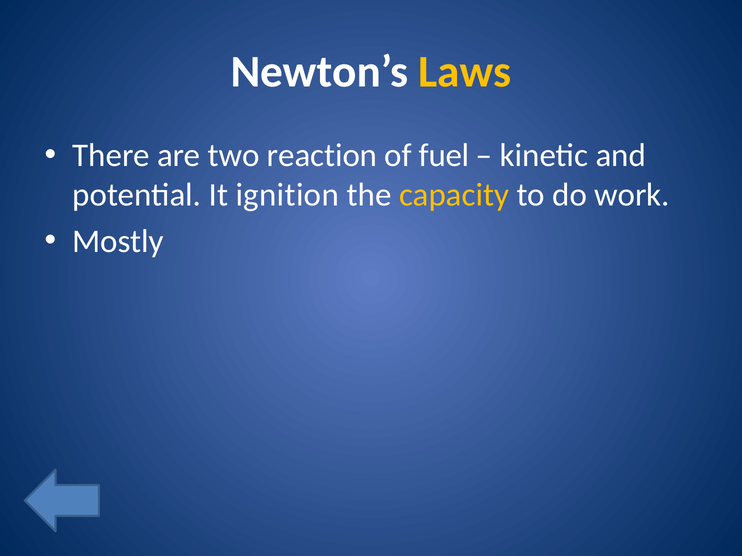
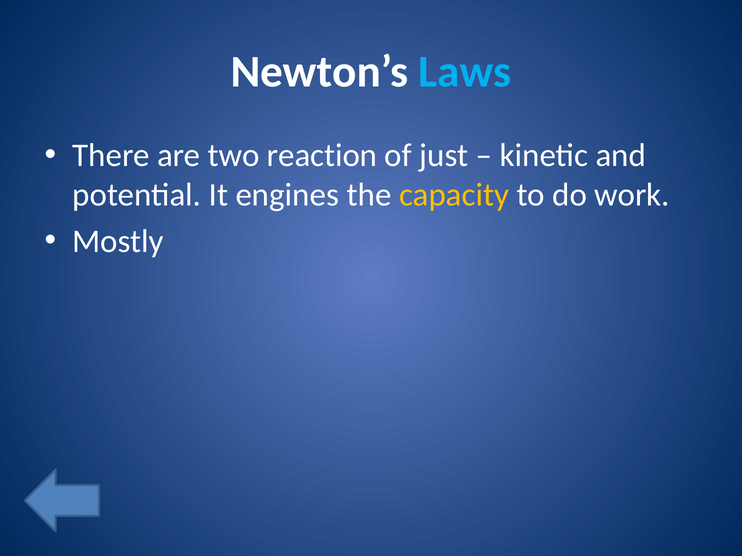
Laws colour: yellow -> light blue (465, 72)
fuel: fuel -> just (444, 156)
ignition: ignition -> engines (287, 195)
